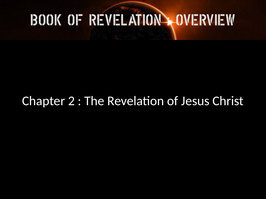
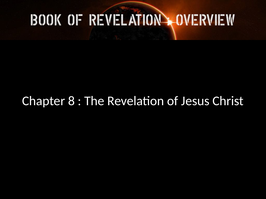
2: 2 -> 8 (71, 101)
